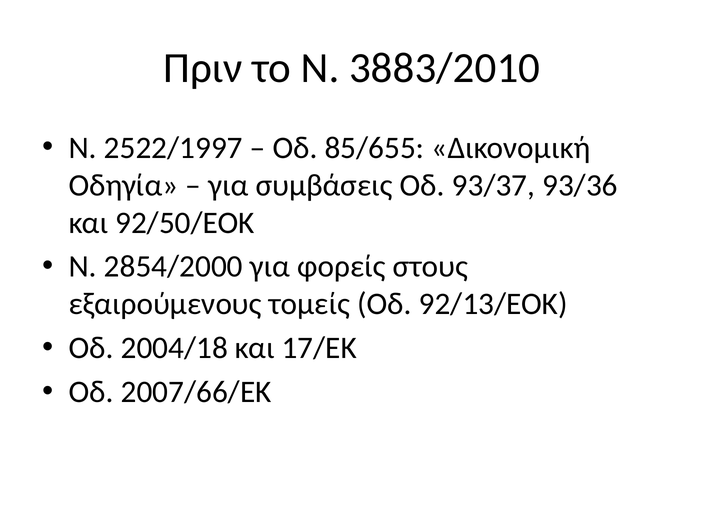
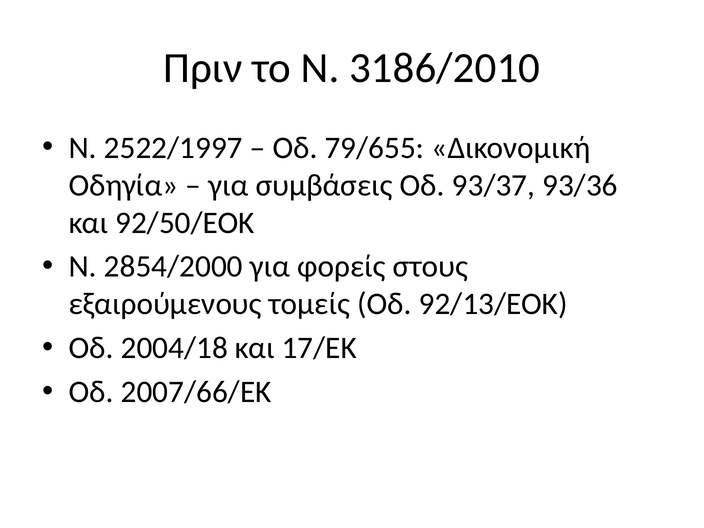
3883/2010: 3883/2010 -> 3186/2010 (445, 68)
85/655: 85/655 -> 79/655 (374, 148)
